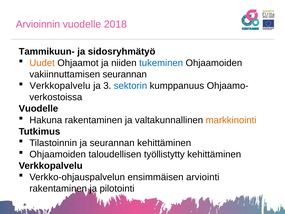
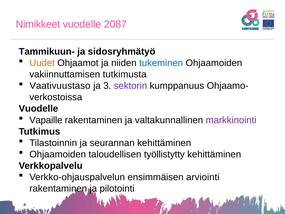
Arvioinnin: Arvioinnin -> Nimikkeet (38, 24)
2018: 2018 -> 2087 (115, 24)
vakiinnuttamisen seurannan: seurannan -> tutkimusta (125, 74)
Verkkopalvelu: Verkkopalvelu -> Vaativuustaso (60, 86)
sektorin colour: blue -> purple (130, 86)
Hakuna: Hakuna -> Vapaille (46, 120)
markkinointi colour: orange -> purple (231, 120)
